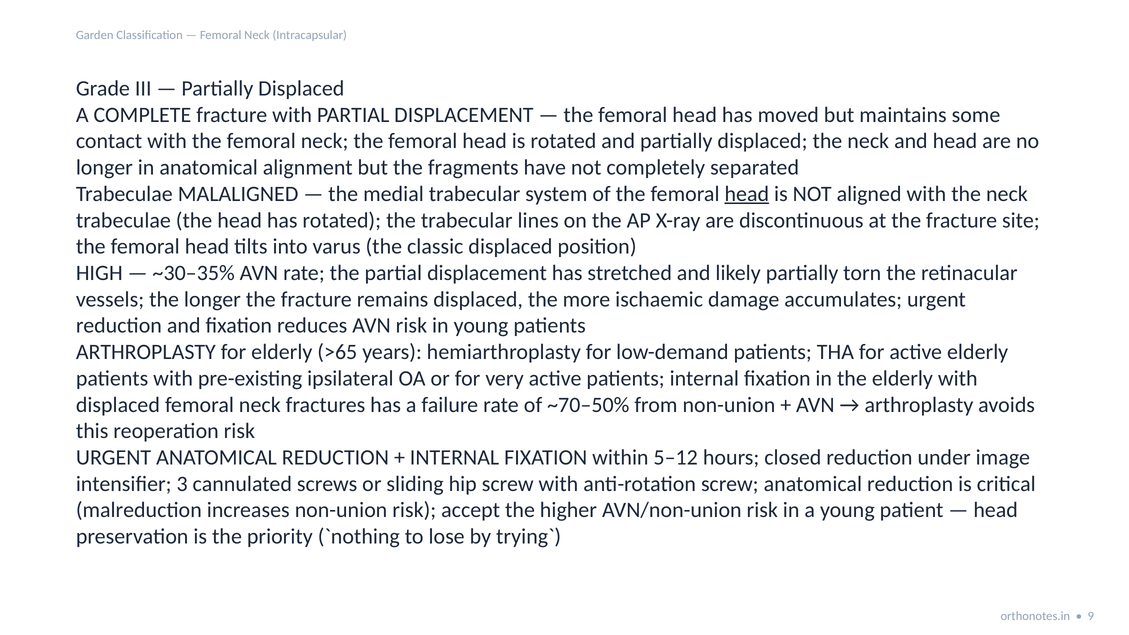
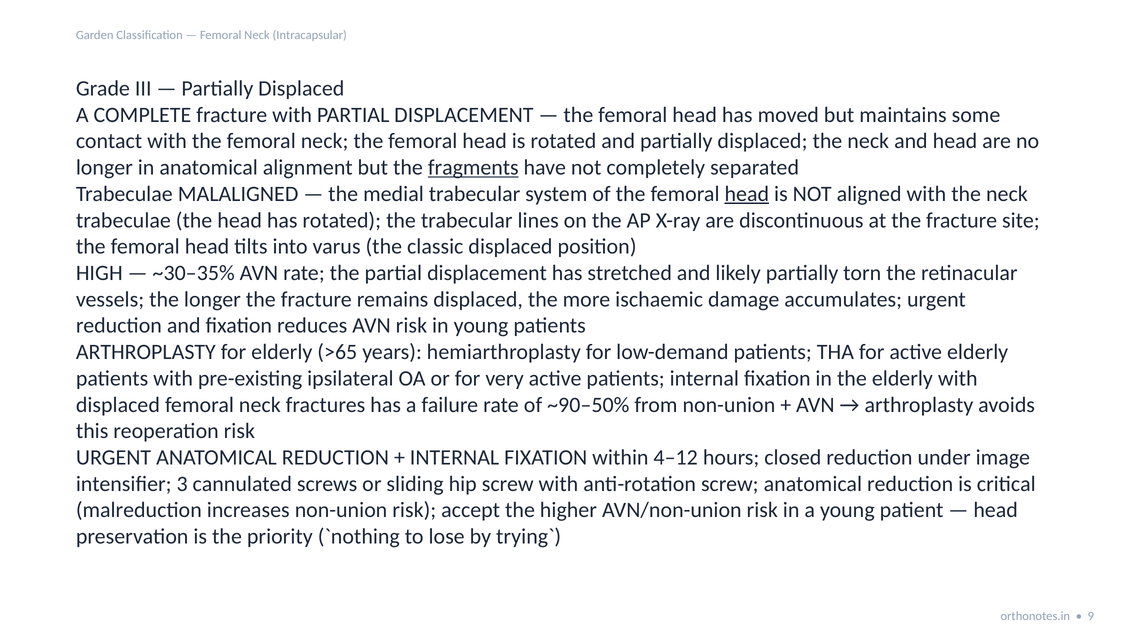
fragments underline: none -> present (473, 168)
~70–50%: ~70–50% -> ~90–50% (588, 405)
5–12: 5–12 -> 4–12 (676, 458)
